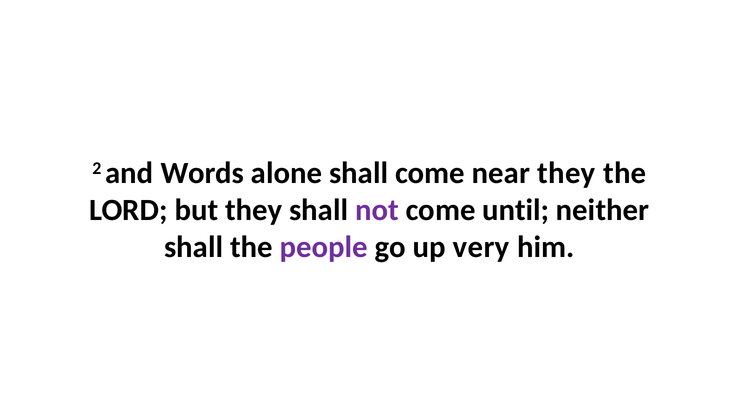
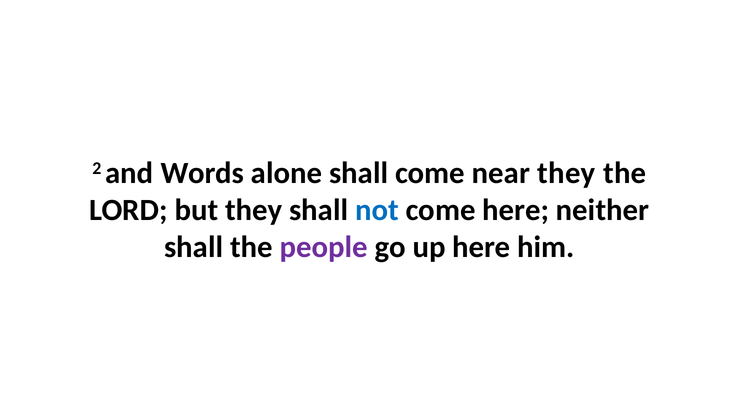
not colour: purple -> blue (377, 210)
come until: until -> here (516, 210)
up very: very -> here (481, 247)
